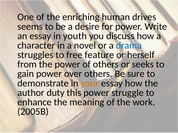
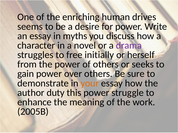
youth: youth -> myths (75, 36)
drama colour: blue -> purple (129, 46)
feature: feature -> initially (99, 55)
